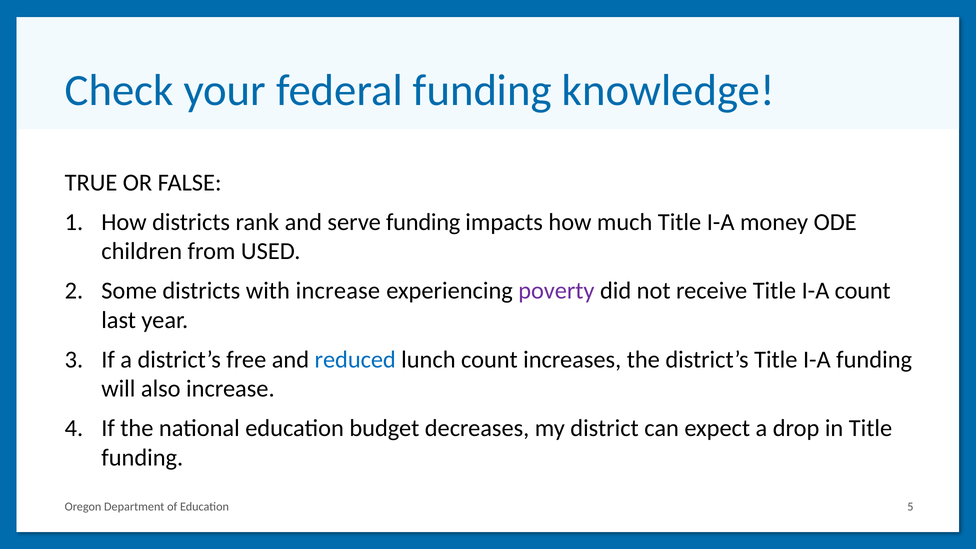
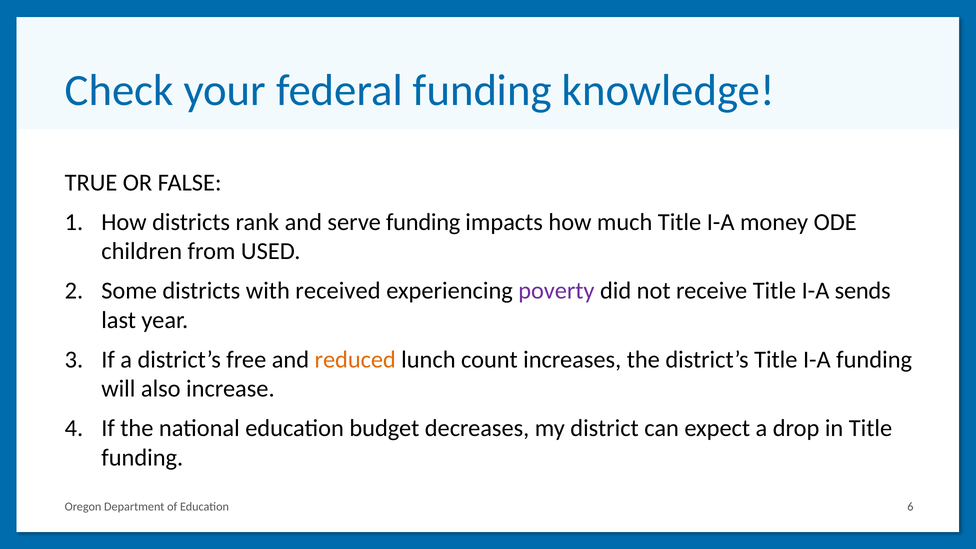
with increase: increase -> received (338, 291)
I-A count: count -> sends (863, 291)
reduced colour: blue -> orange (355, 359)
5: 5 -> 6 (910, 507)
